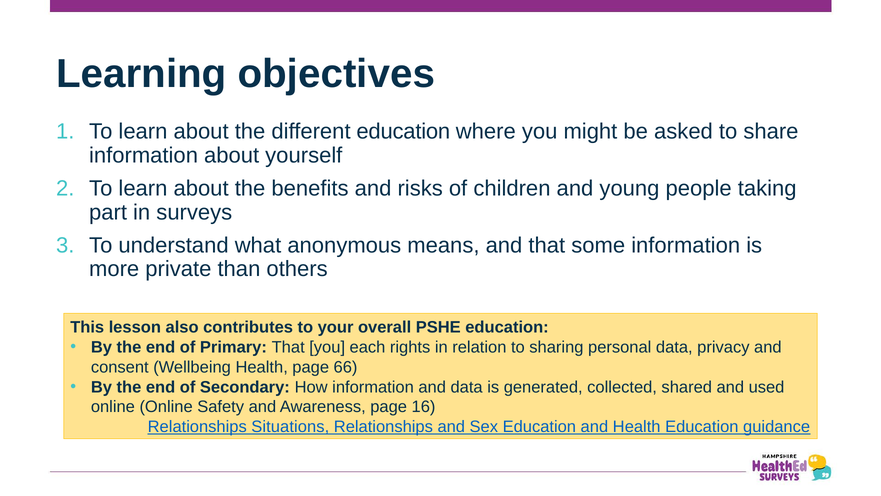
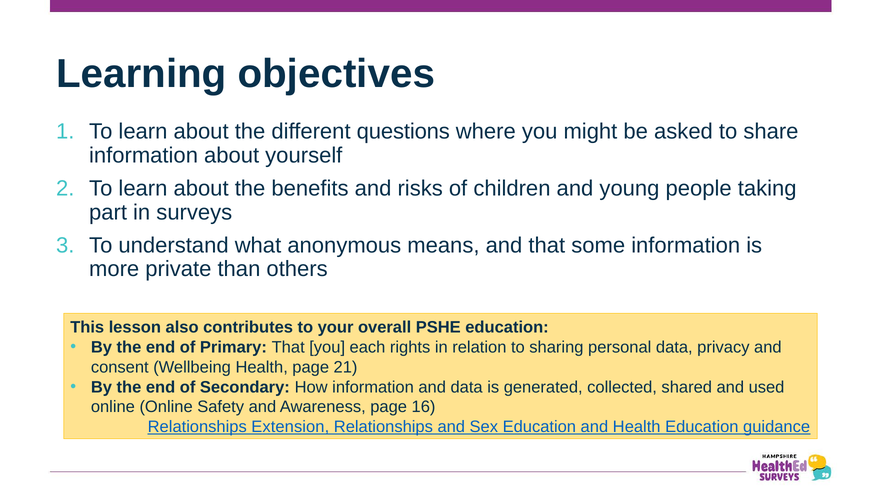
different education: education -> questions (403, 132)
66: 66 -> 21 (346, 367)
Situations: Situations -> Extension (290, 426)
